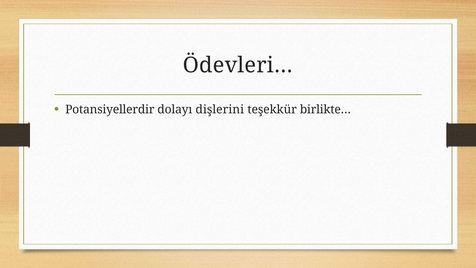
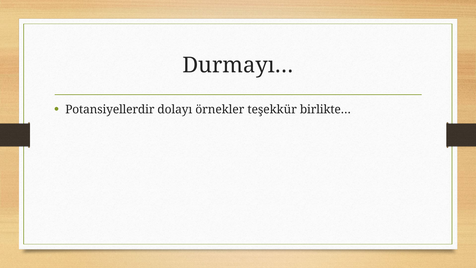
Ödevleri…: Ödevleri… -> Durmayı… (238, 65)
dişlerini: dişlerini -> örnekler (220, 110)
